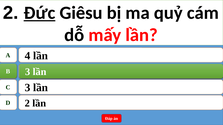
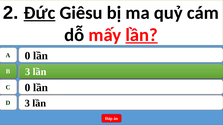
lần underline: none -> present (142, 35)
A 4: 4 -> 0 (28, 56)
C 3: 3 -> 0 (28, 88)
D 2: 2 -> 3 (27, 104)
